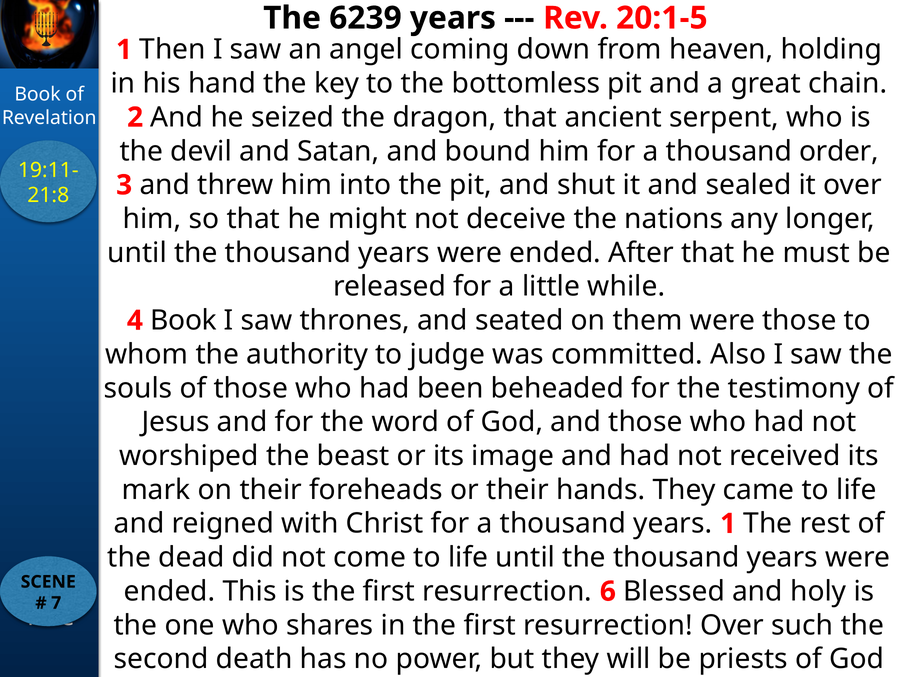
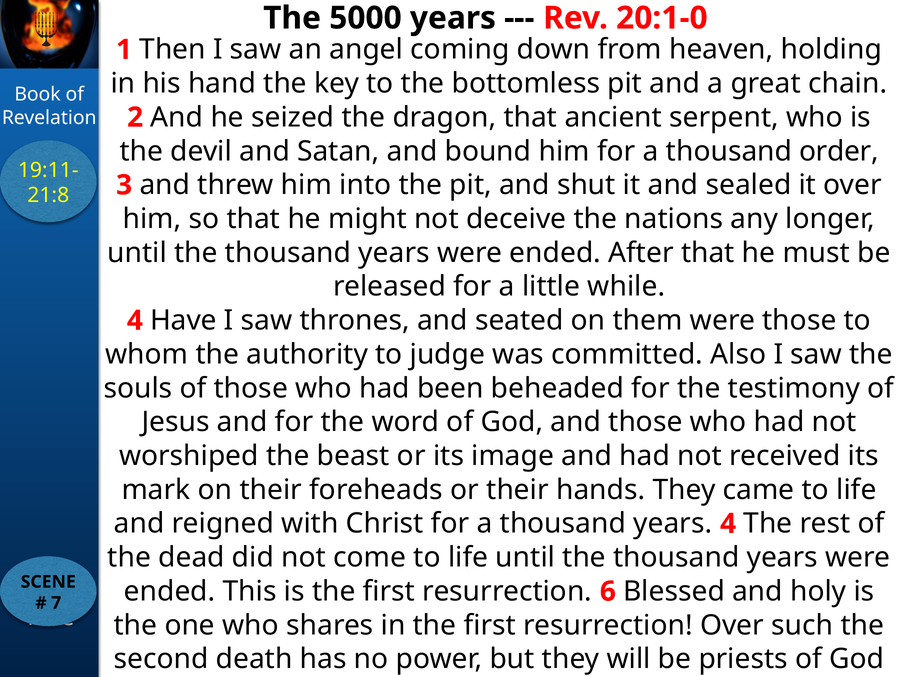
6239: 6239 -> 5000 (365, 18)
20:1-5: 20:1-5 -> 20:1-0 (662, 18)
4 Book: Book -> Have (183, 320)
years 1: 1 -> 4 (728, 523)
